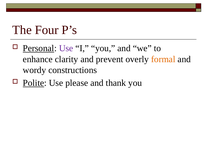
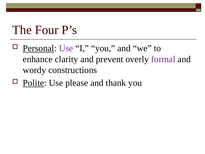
formal colour: orange -> purple (163, 59)
